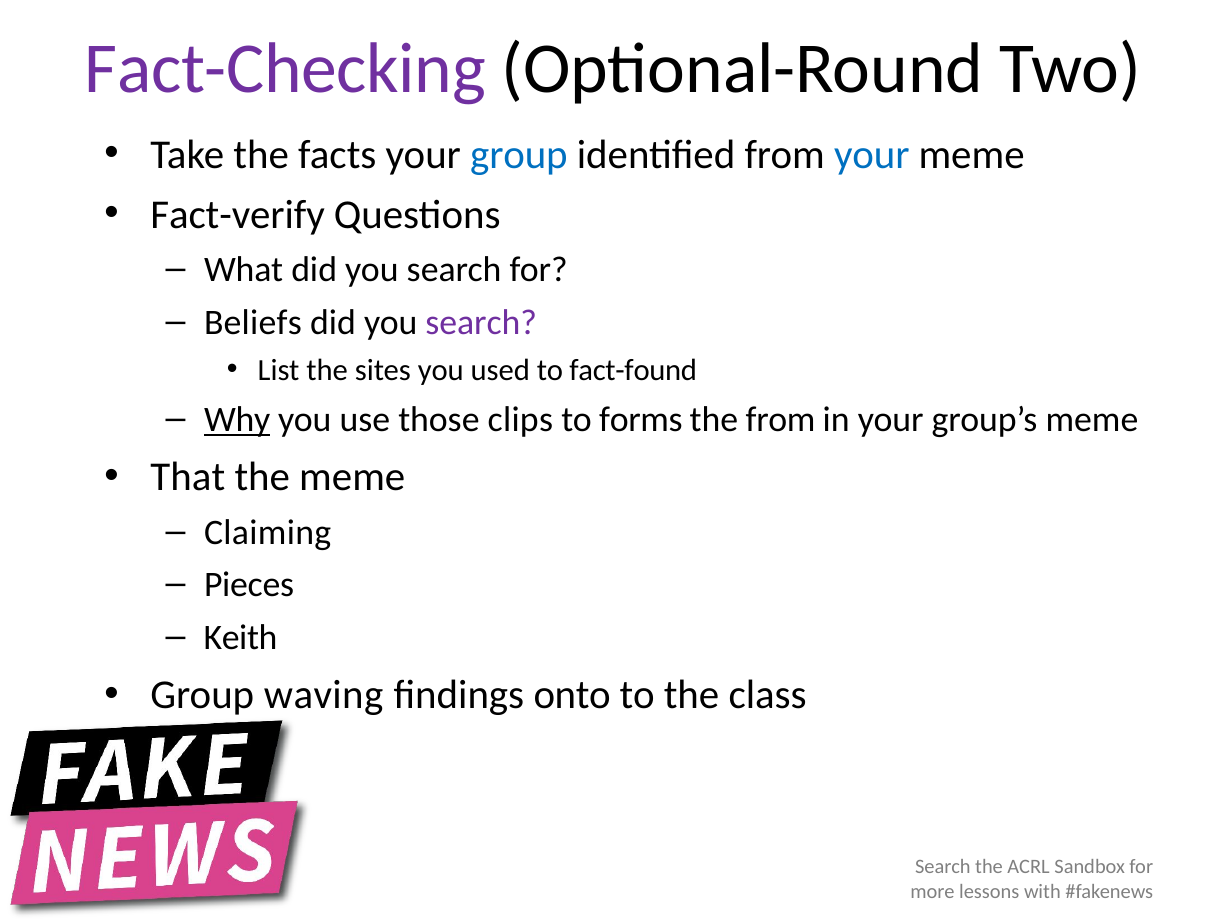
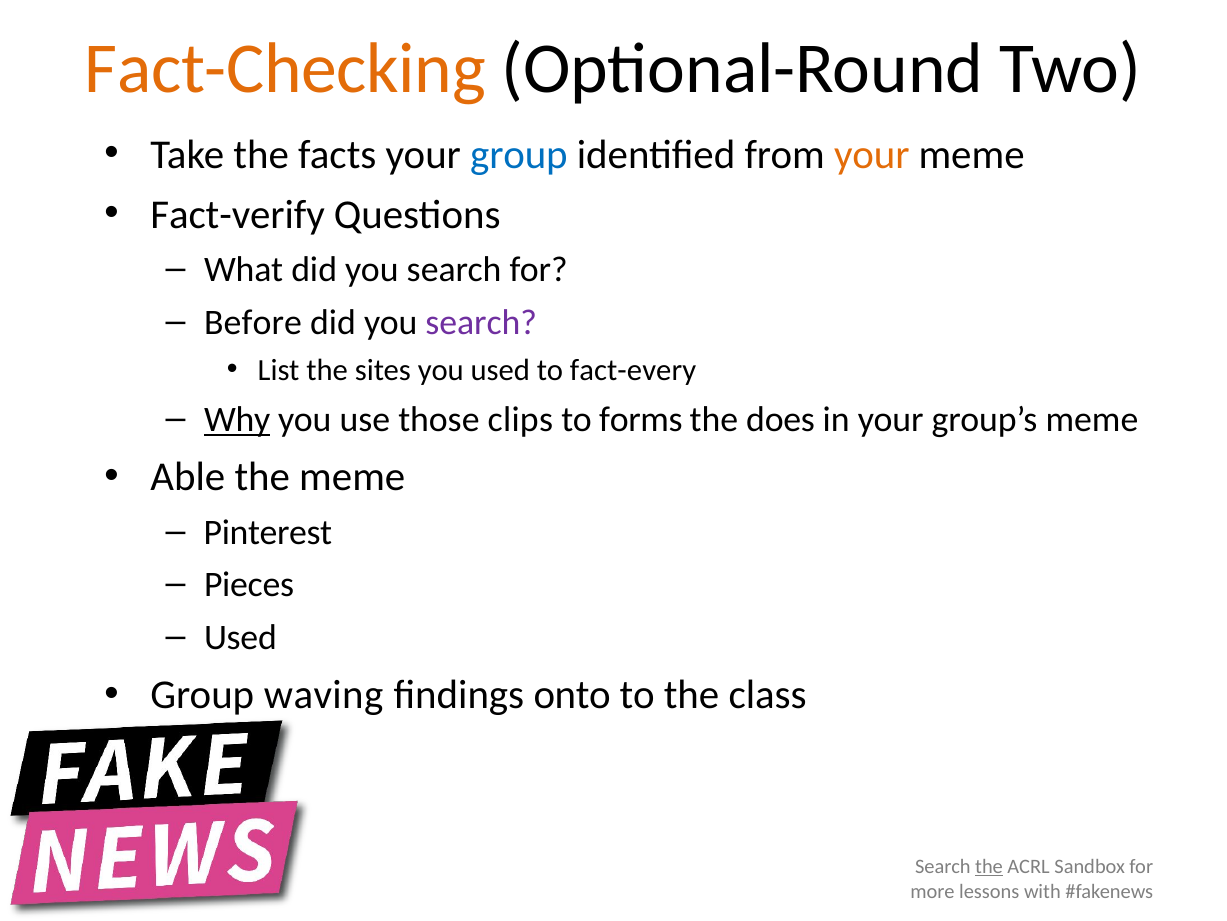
Fact-Checking colour: purple -> orange (285, 68)
your colour: blue -> orange (872, 154)
Beliefs: Beliefs -> Before (253, 322)
fact-found: fact-found -> fact-every (633, 370)
the from: from -> does (781, 420)
That: That -> Able (188, 477)
Claiming: Claiming -> Pinterest (268, 532)
Keith: Keith -> Used (240, 637)
the underline: none -> present (989, 866)
